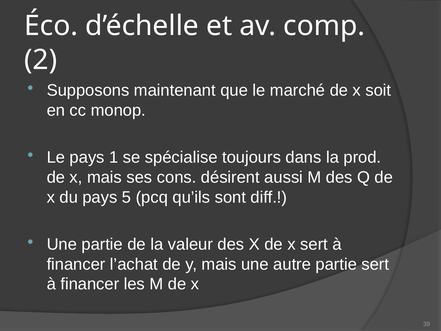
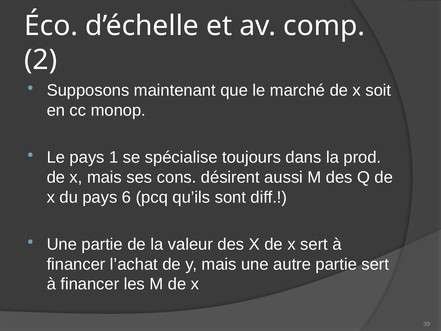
5: 5 -> 6 (127, 197)
